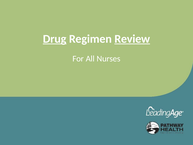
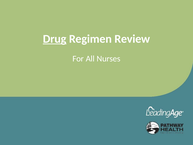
Review underline: present -> none (132, 39)
